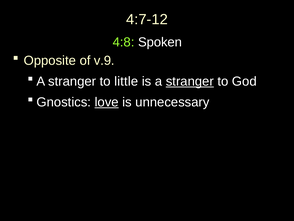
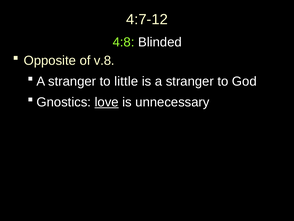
Spoken: Spoken -> Blinded (160, 42)
v.9: v.9 -> v.8 (104, 60)
stranger underline: present -> none (190, 81)
